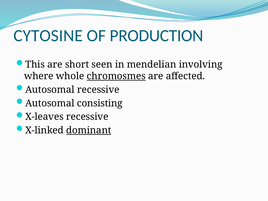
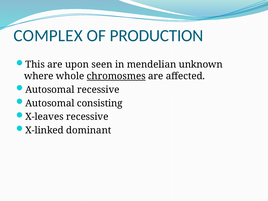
CYTOSINE: CYTOSINE -> COMPLEX (48, 36)
short: short -> upon (77, 65)
involving: involving -> unknown (201, 65)
dominant underline: present -> none (89, 130)
